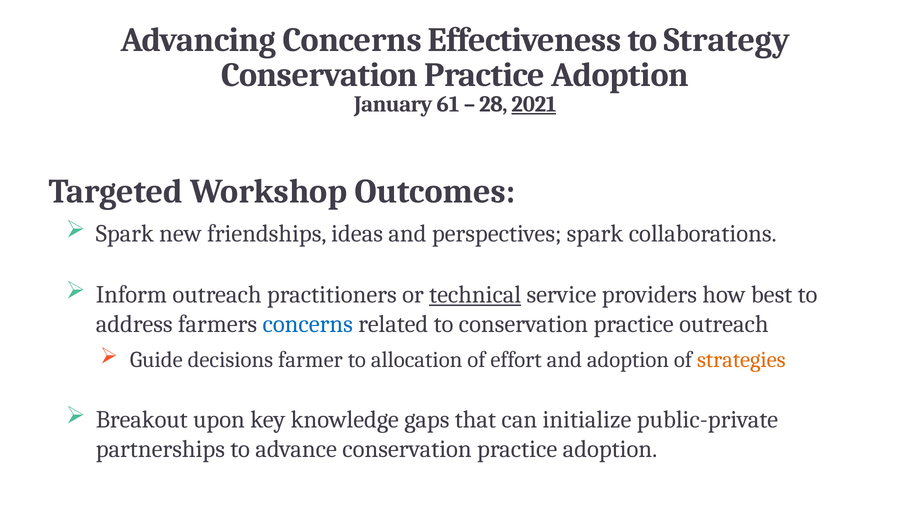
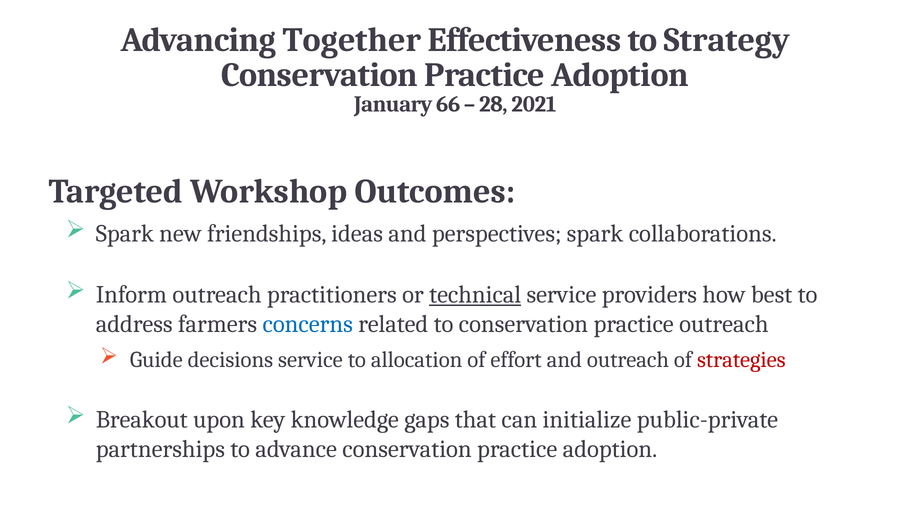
Advancing Concerns: Concerns -> Together (352, 40)
61: 61 -> 66 (448, 104)
2021 underline: present -> none (534, 104)
decisions farmer: farmer -> service (310, 360)
and adoption: adoption -> outreach (628, 360)
strategies colour: orange -> red (741, 360)
